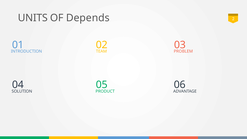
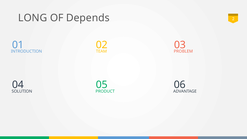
UNITS: UNITS -> LONG (33, 18)
